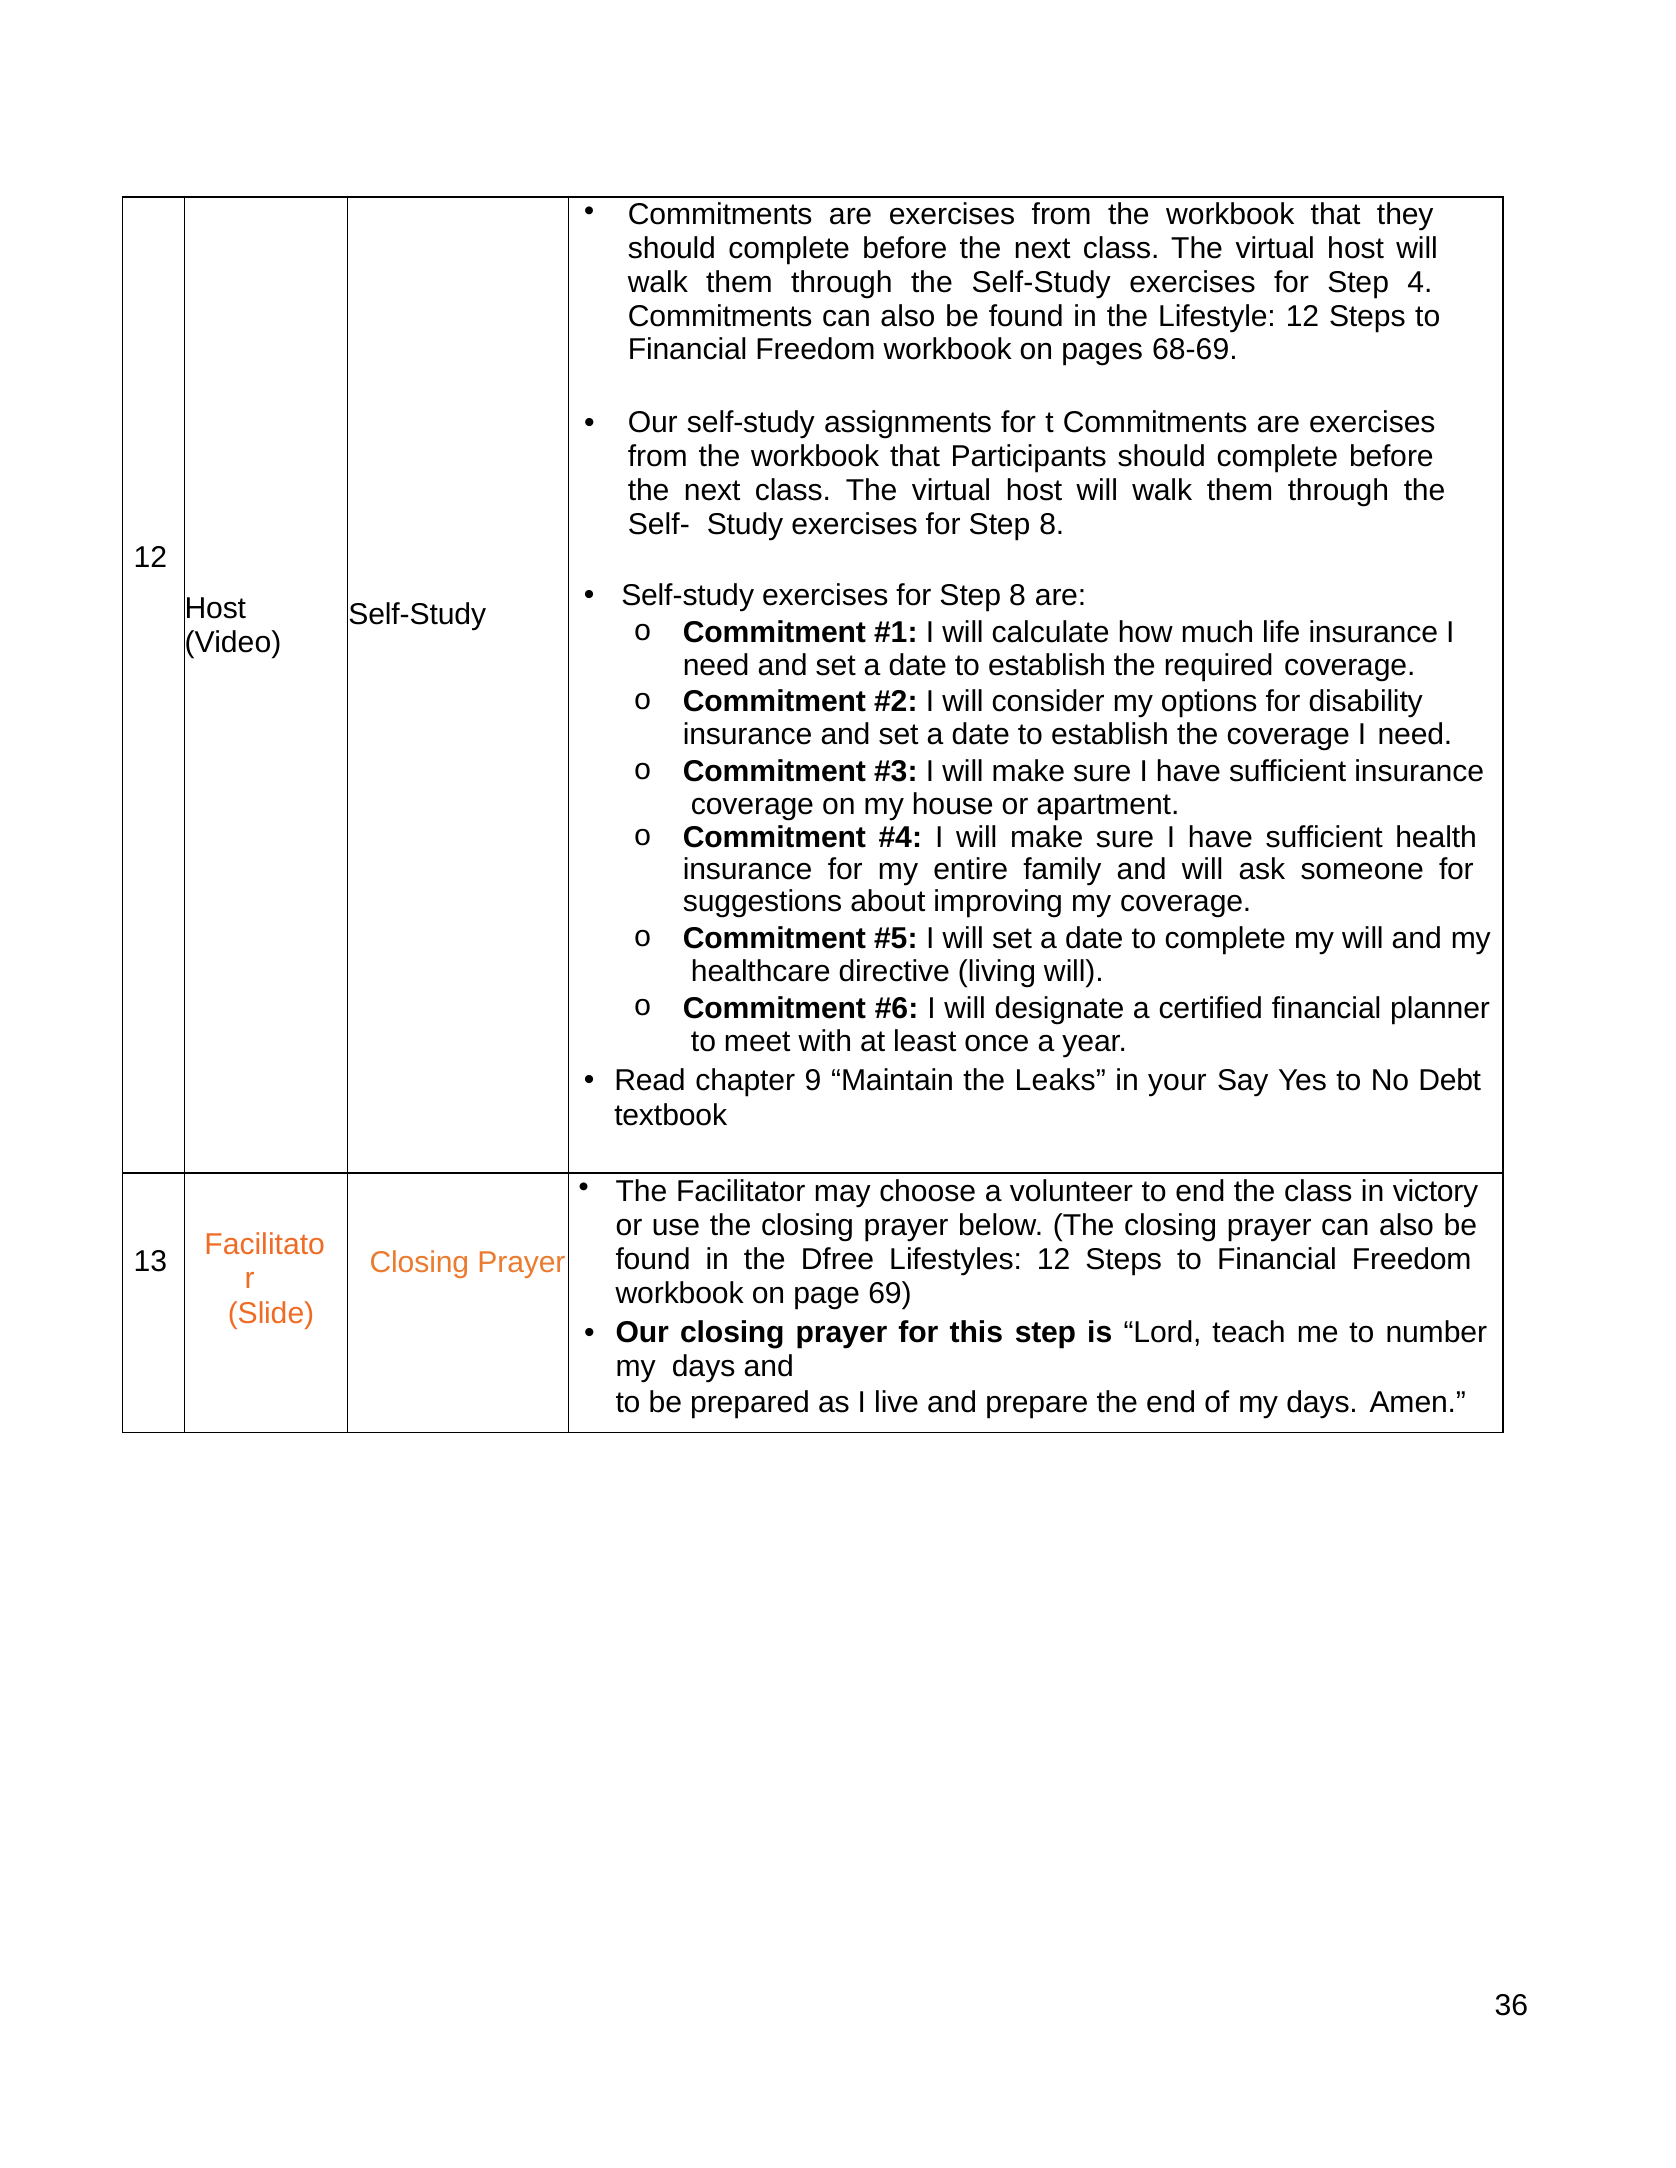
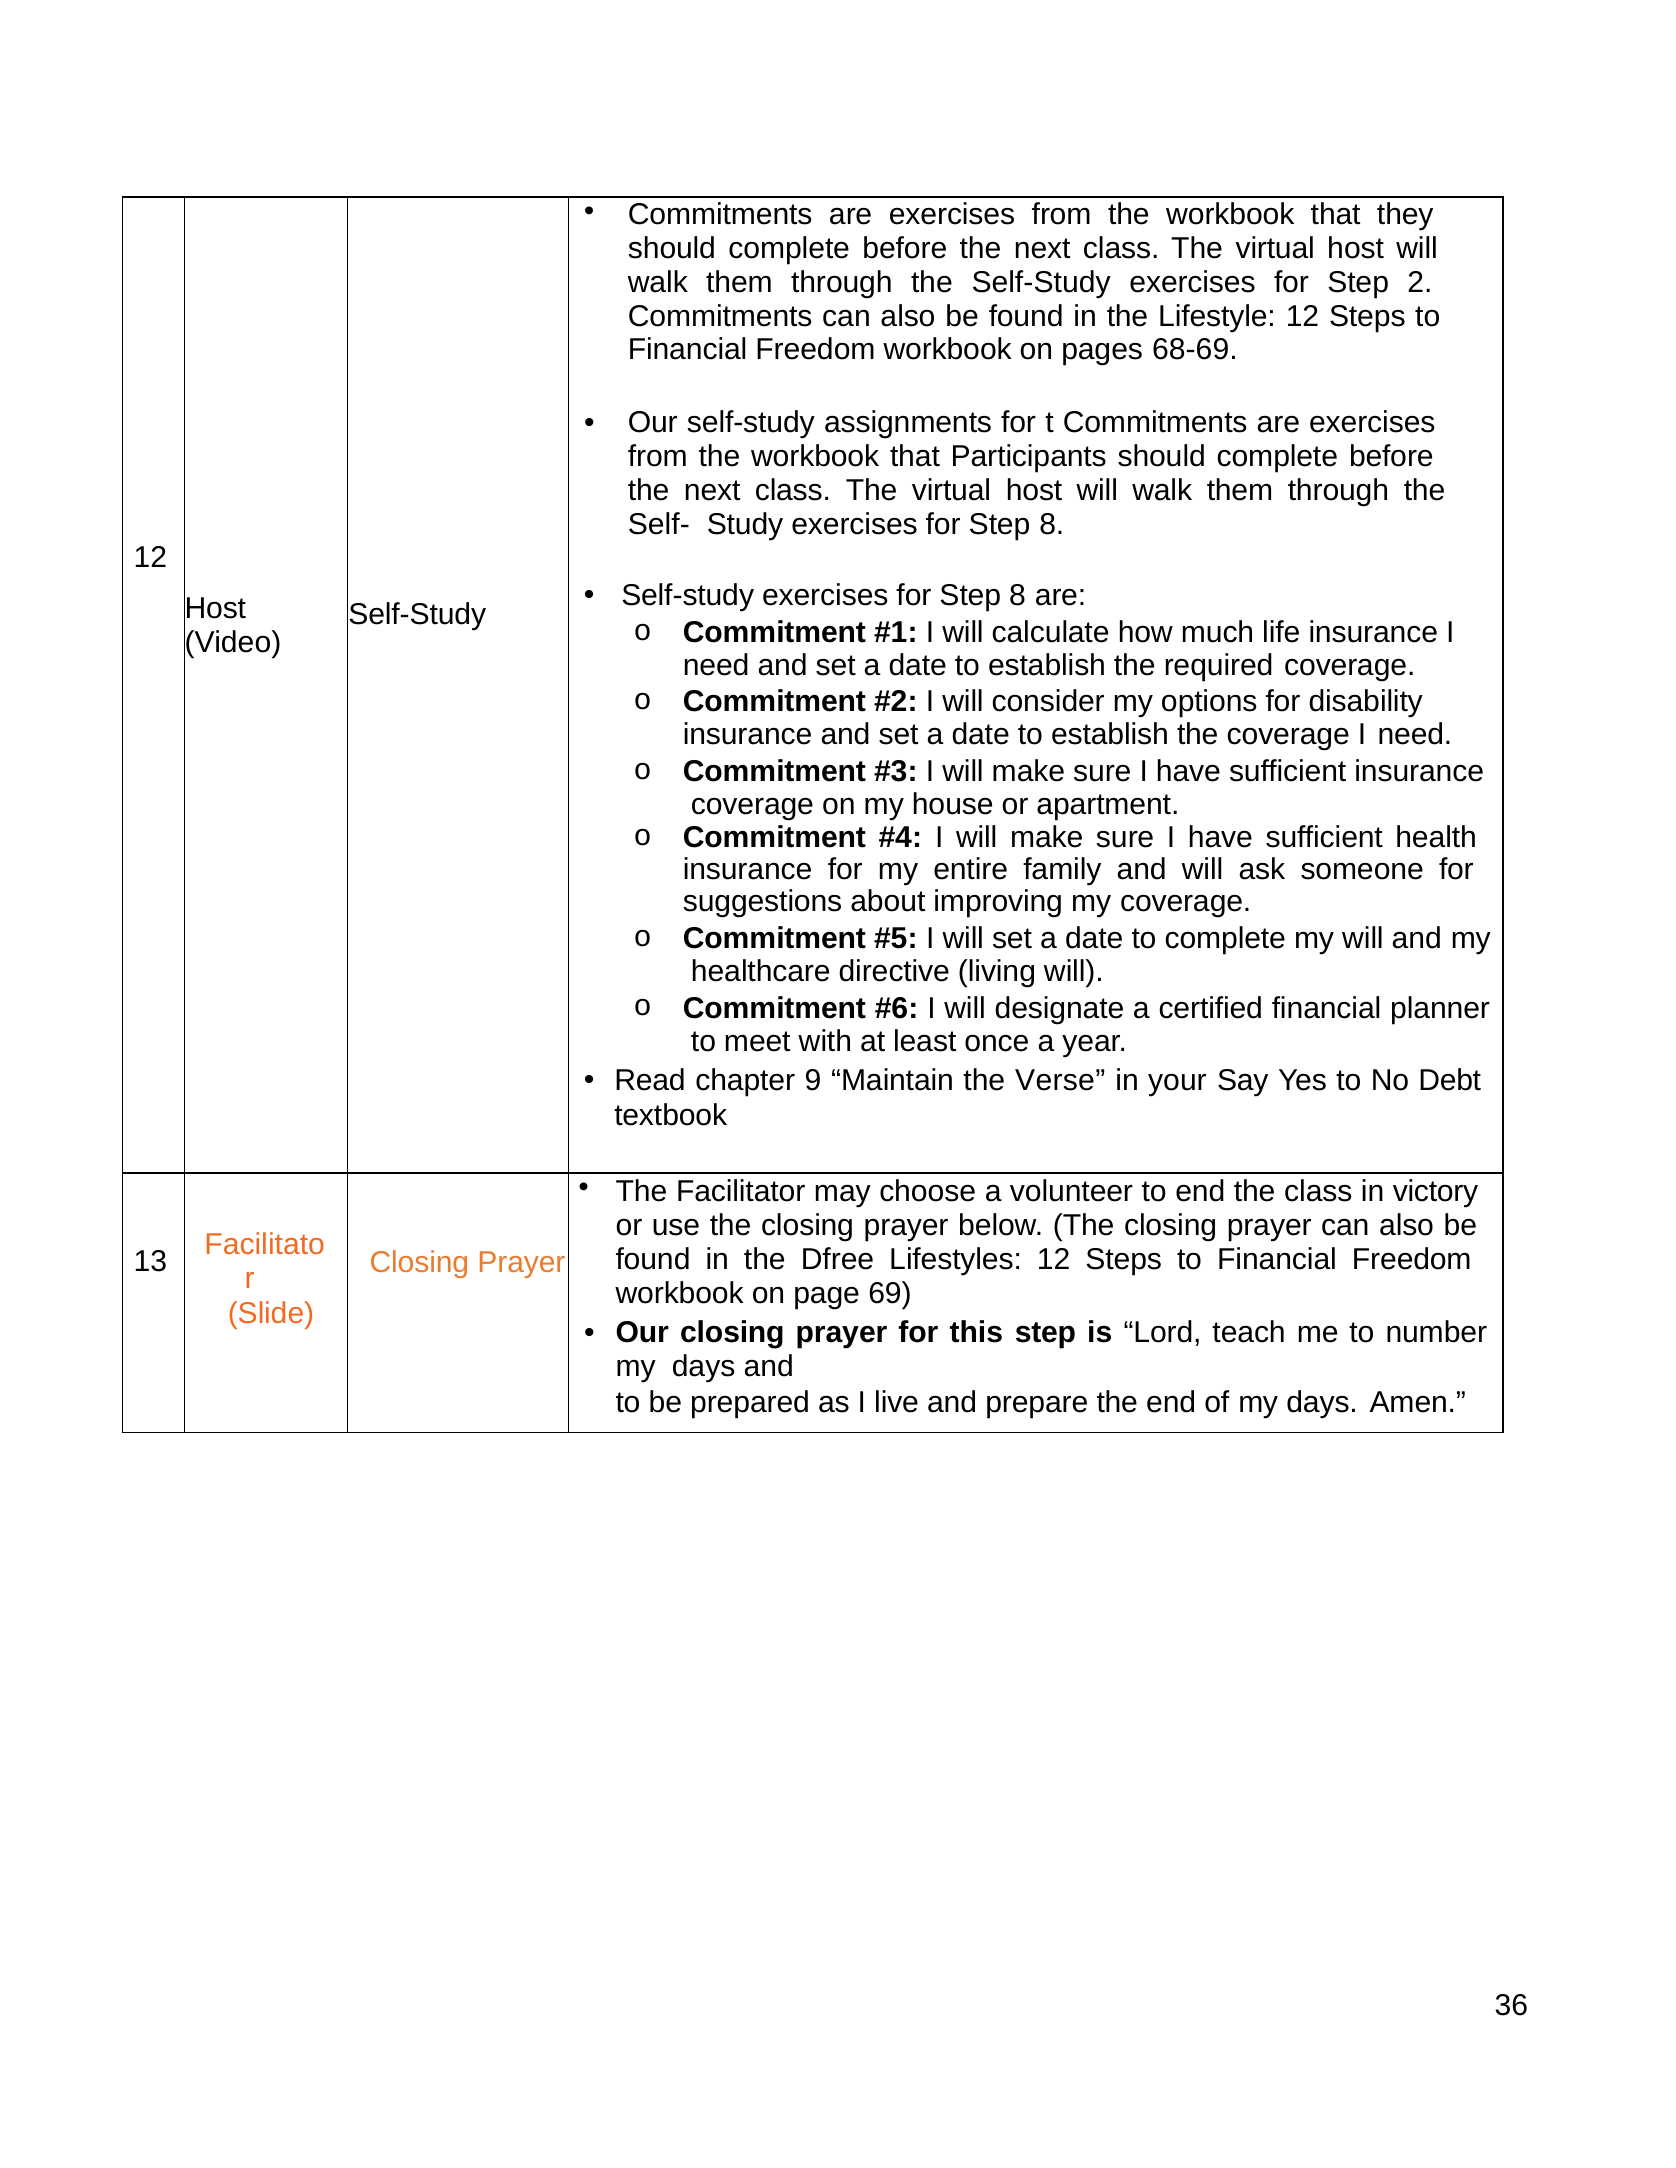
4: 4 -> 2 (1420, 282)
Leaks: Leaks -> Verse (1060, 1081)
